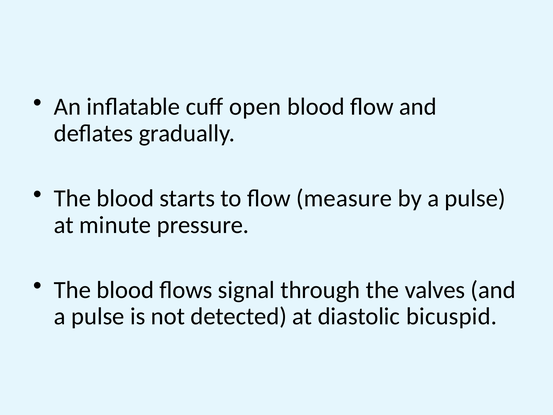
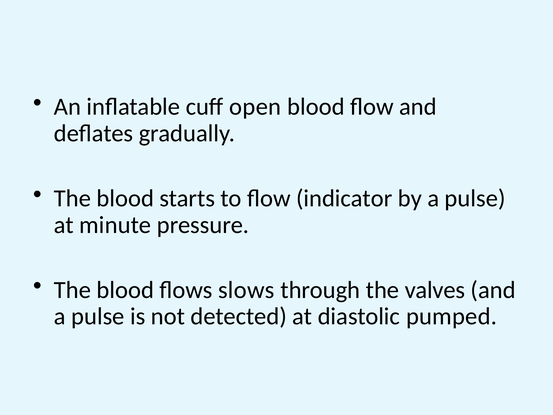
measure: measure -> indicator (344, 198)
signal: signal -> slows (246, 290)
bicuspid: bicuspid -> pumped (452, 316)
